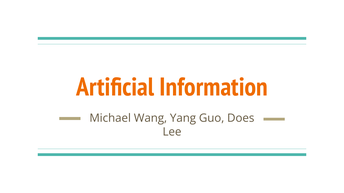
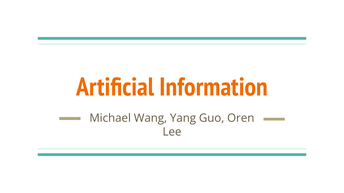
Does: Does -> Oren (241, 118)
